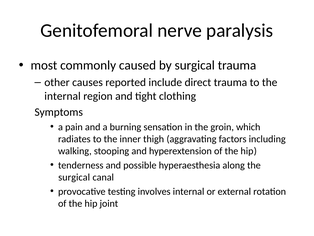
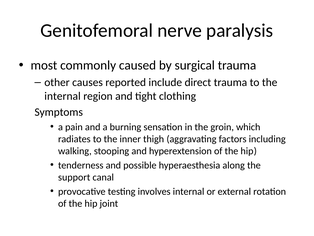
surgical: surgical -> support (74, 177)
